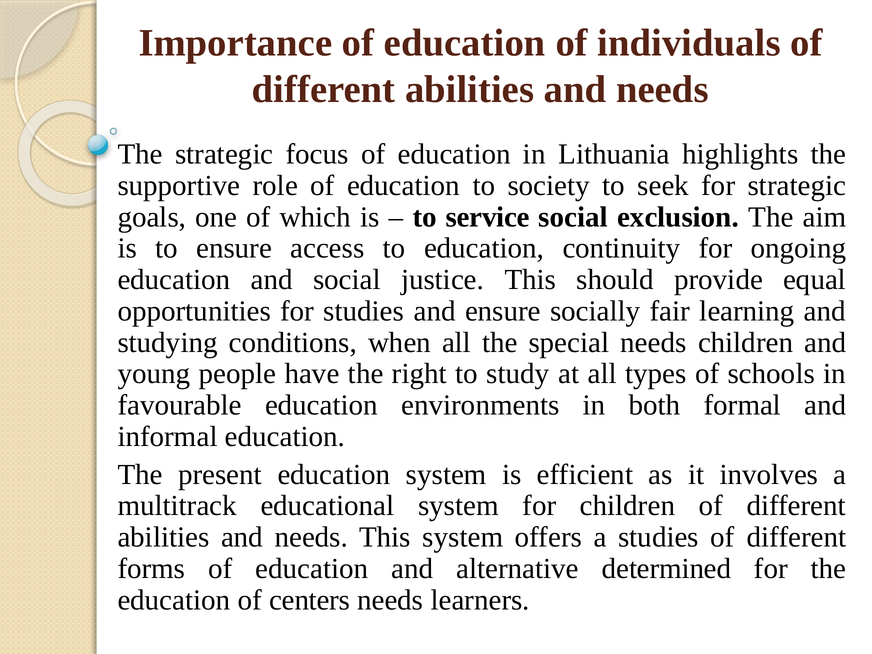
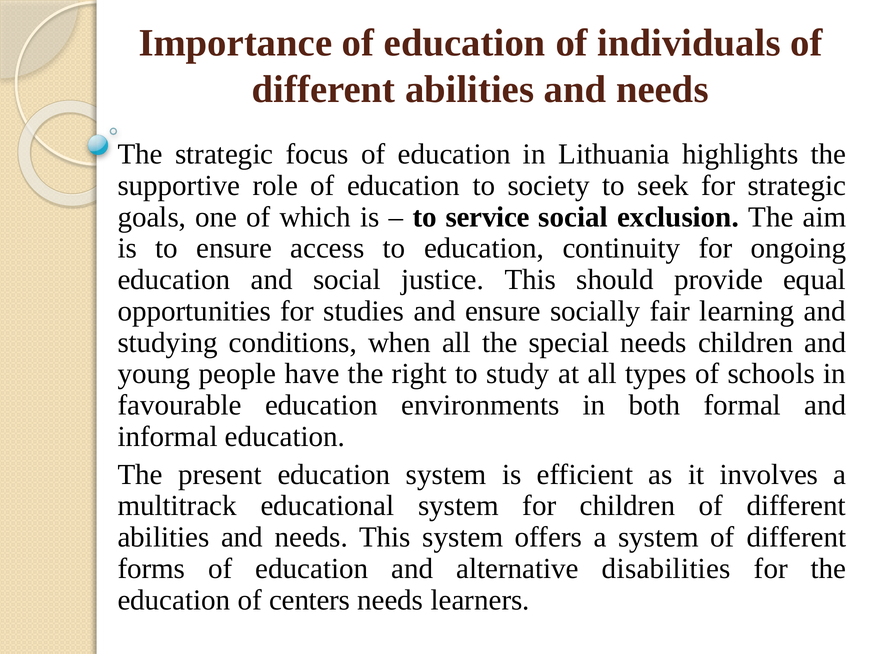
a studies: studies -> system (658, 537)
determined: determined -> disabilities (666, 569)
